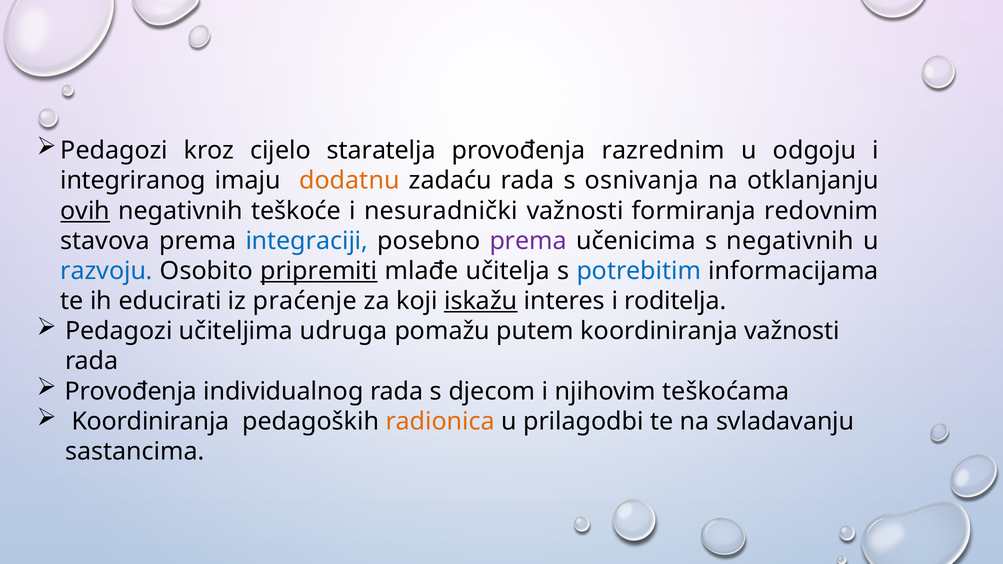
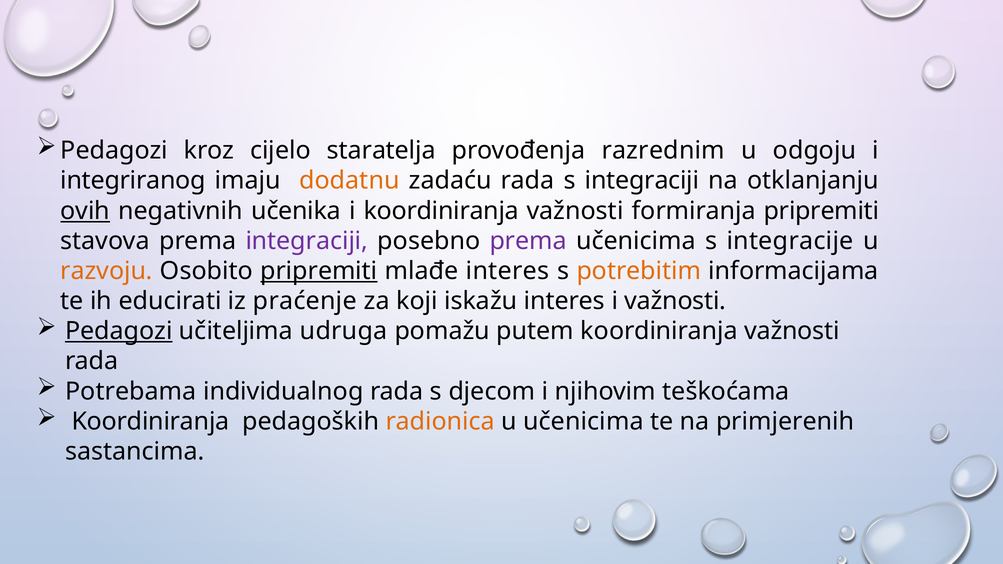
s osnivanja: osnivanja -> integraciji (642, 181)
teškoće: teškoće -> učenika (296, 211)
i nesuradnički: nesuradnički -> koordiniranja (441, 211)
formiranja redovnim: redovnim -> pripremiti (821, 211)
integraciji colour: blue -> purple (307, 241)
s negativnih: negativnih -> integracije (790, 241)
razvoju colour: blue -> orange (107, 271)
mlađe učitelja: učitelja -> interes (508, 271)
potrebitim colour: blue -> orange (639, 271)
iskažu underline: present -> none (481, 301)
i roditelja: roditelja -> važnosti (675, 301)
Pedagozi underline: none -> present (119, 331)
Provođenja: Provođenja -> Potrebama (131, 391)
u prilagodbi: prilagodbi -> učenicima (583, 421)
svladavanju: svladavanju -> primjerenih (785, 421)
